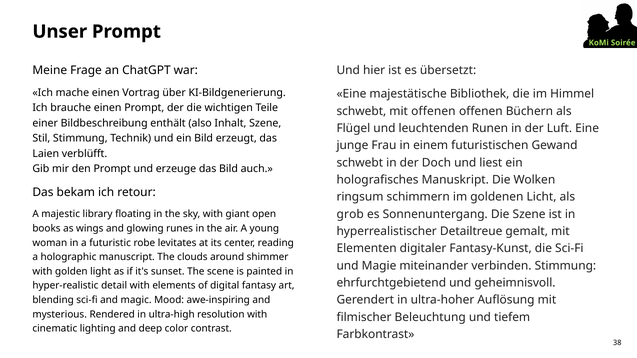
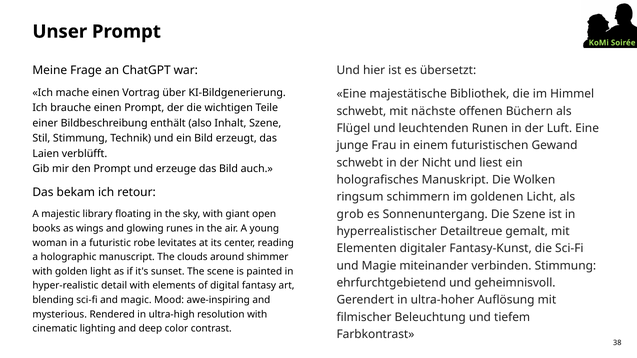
mit offenen: offenen -> nächste (433, 111)
Doch: Doch -> Nicht (436, 163)
